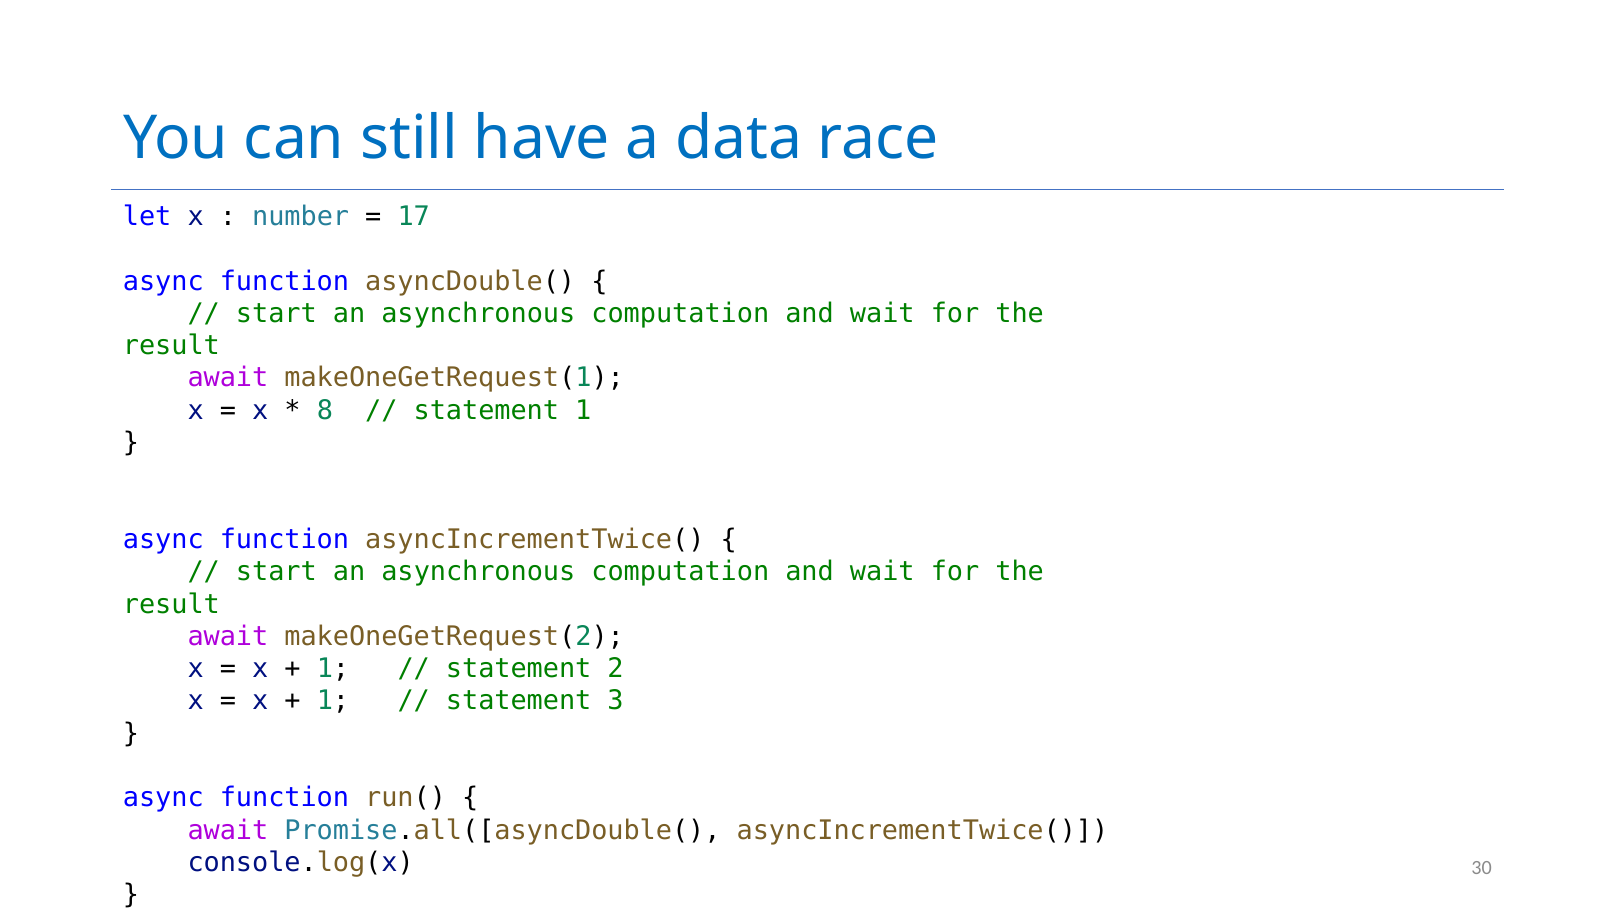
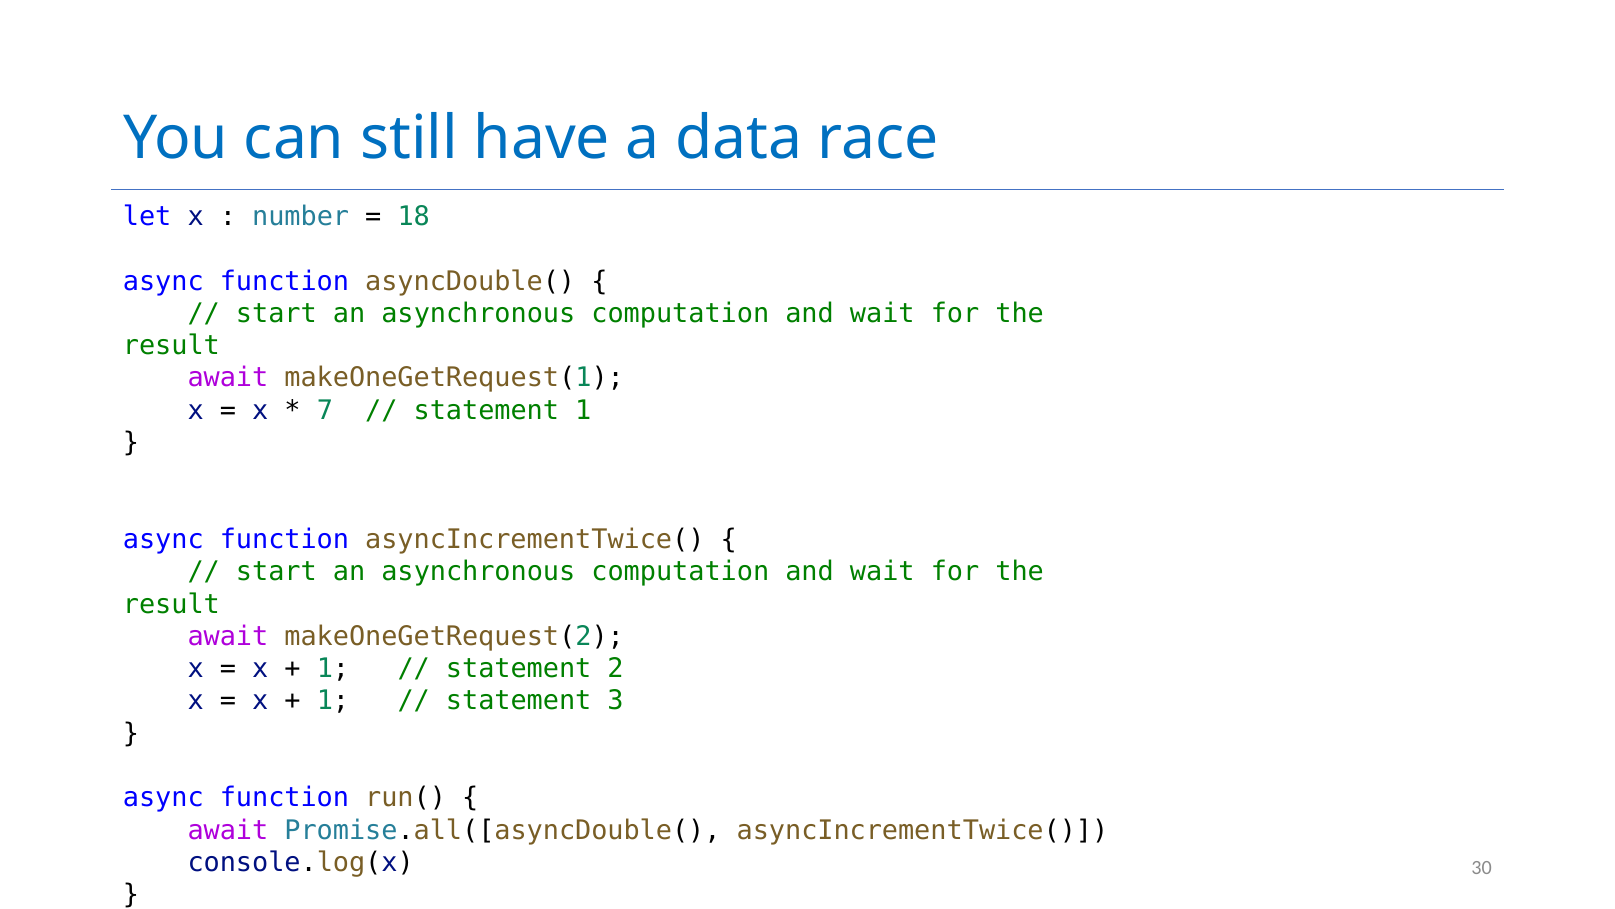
17: 17 -> 18 (414, 216)
8: 8 -> 7 (325, 410)
